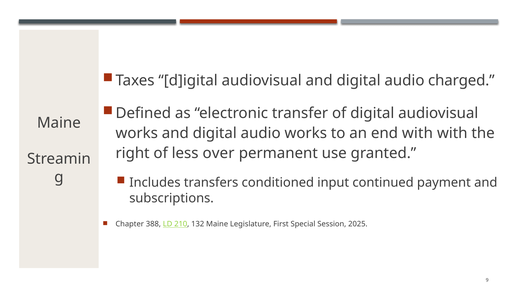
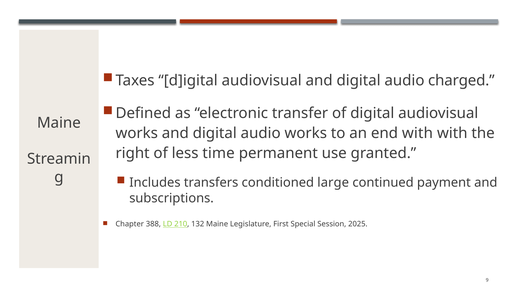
over: over -> time (219, 153)
input: input -> large (333, 183)
